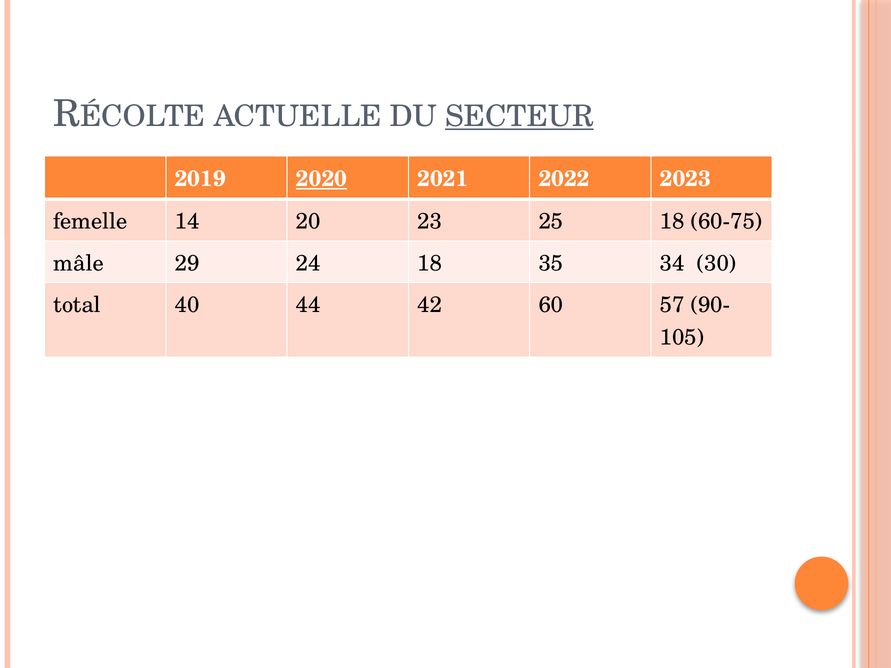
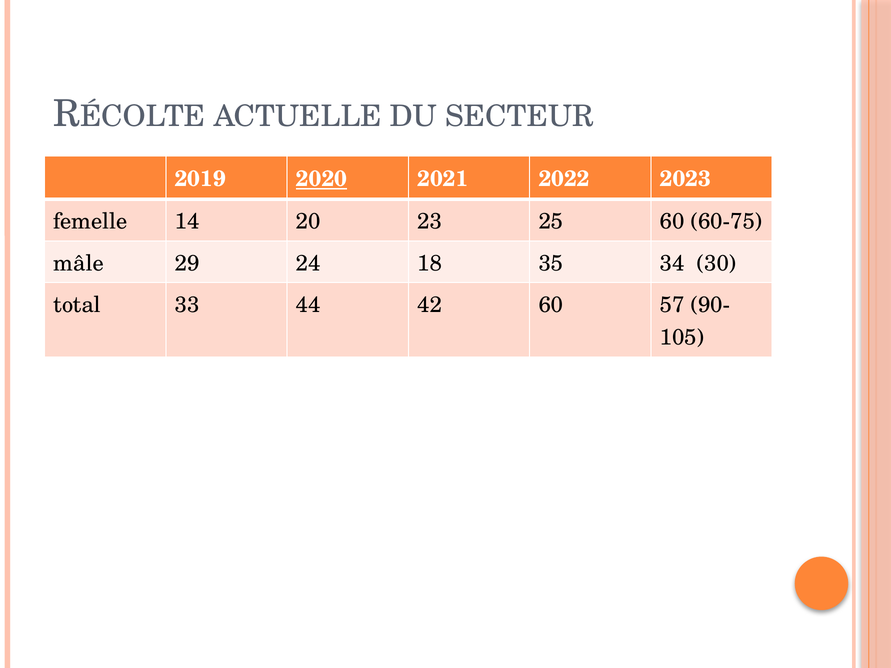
SECTEUR underline: present -> none (519, 116)
25 18: 18 -> 60 (672, 222)
40: 40 -> 33 (187, 305)
